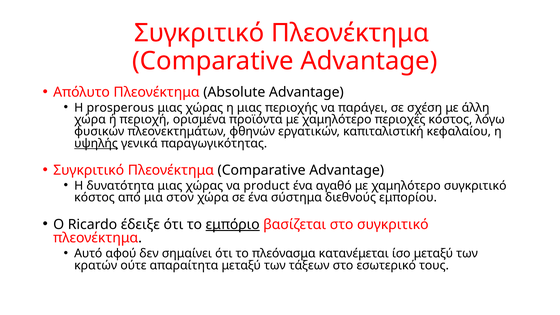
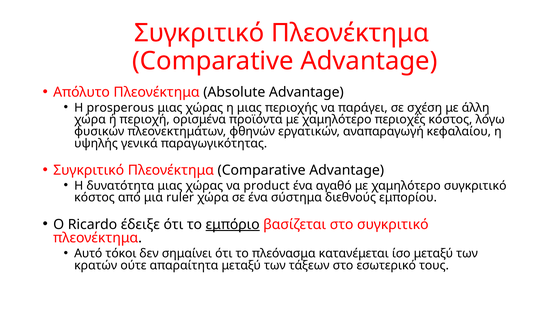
καπιταλιστική: καπιταλιστική -> αναπαραγωγή (383, 131)
υψηλής underline: present -> none (96, 143)
στον: στον -> ruler (180, 198)
αφού: αφού -> τόκοι (121, 253)
